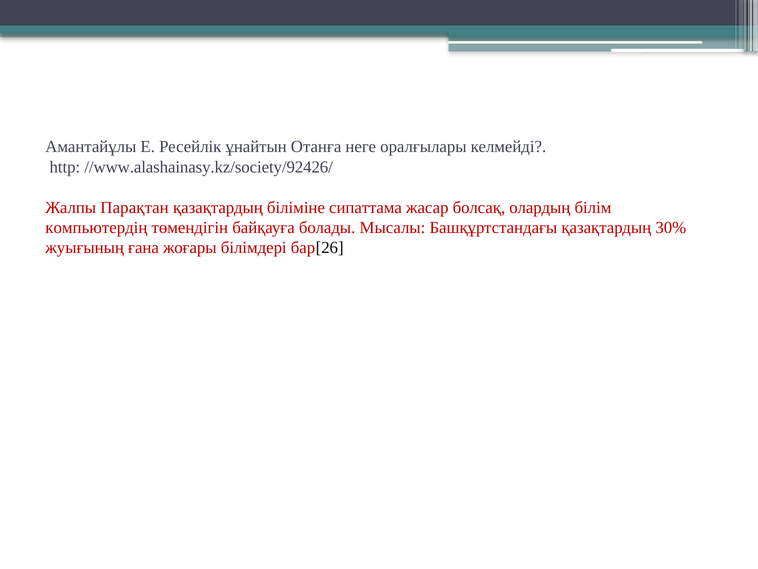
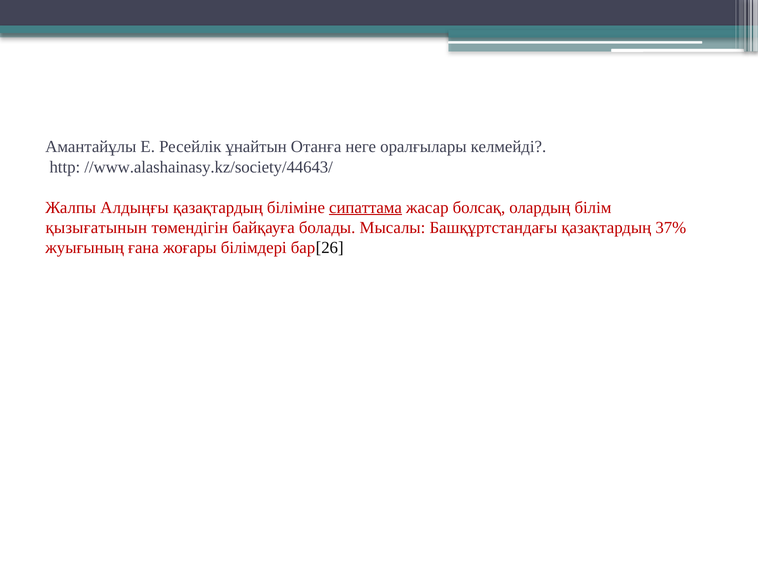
//www.alashainasy.kz/society/92426/: //www.alashainasy.kz/society/92426/ -> //www.alashainasy.kz/society/44643/ (209, 167)
Парақтан: Парақтан -> Алдыңғы (135, 207)
сипаттама underline: none -> present (365, 207)
компьютердің: компьютердің -> қызығатынын (96, 228)
30%: 30% -> 37% (671, 228)
